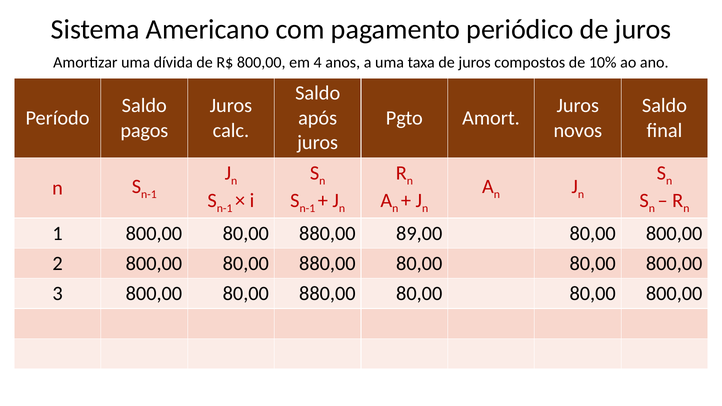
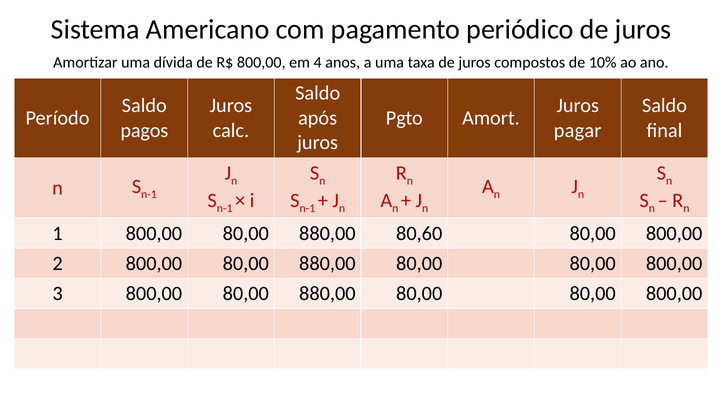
novos: novos -> pagar (578, 130)
89,00: 89,00 -> 80,60 (419, 233)
